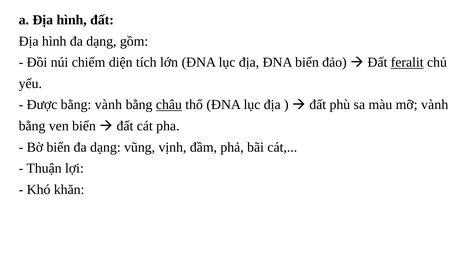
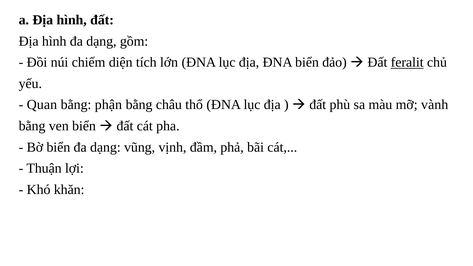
Được: Được -> Quan (42, 105)
bằng vành: vành -> phận (108, 105)
châu underline: present -> none (169, 105)
